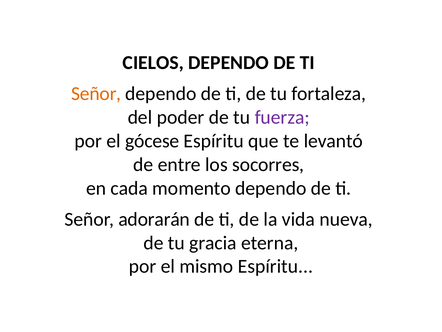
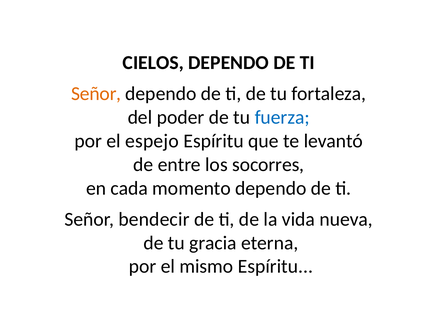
fuerza colour: purple -> blue (282, 117)
gócese: gócese -> espejo (152, 141)
adorarán: adorarán -> bendecir (154, 219)
